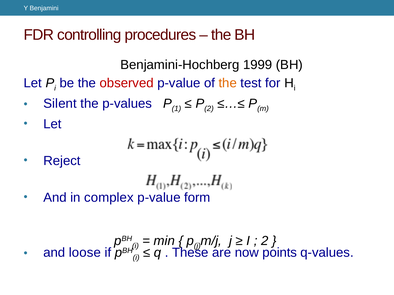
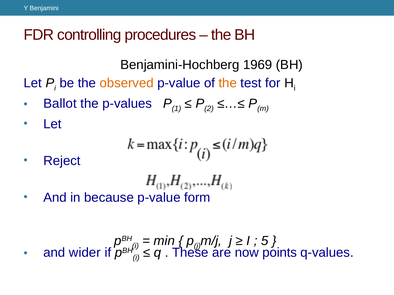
1999: 1999 -> 1969 (258, 65)
observed colour: red -> orange (127, 83)
Silent: Silent -> Ballot (60, 104)
complex: complex -> because (109, 198)
2: 2 -> 5 (265, 241)
loose: loose -> wider (85, 253)
